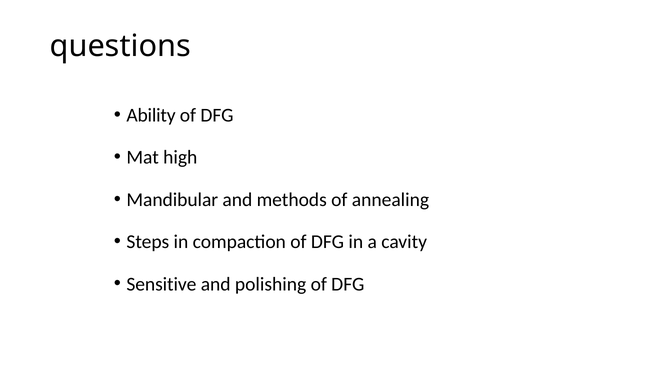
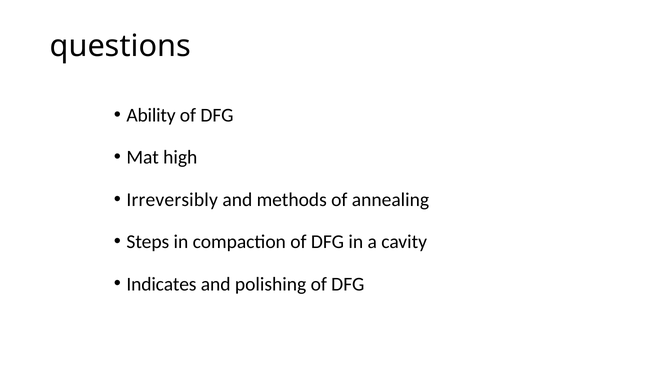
Mandibular: Mandibular -> Irreversibly (172, 200)
Sensitive: Sensitive -> Indicates (161, 284)
